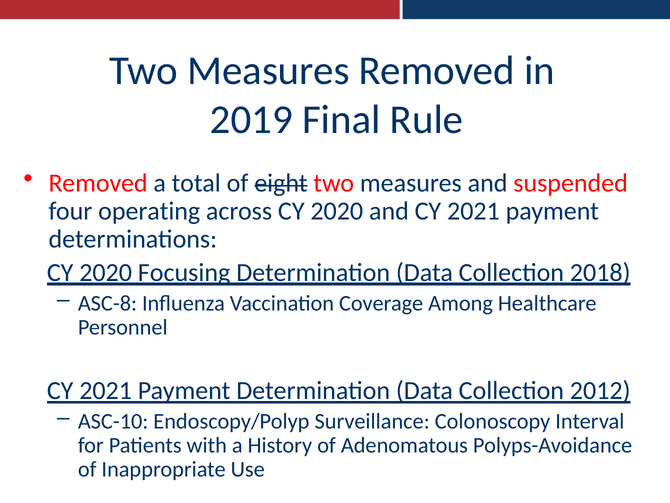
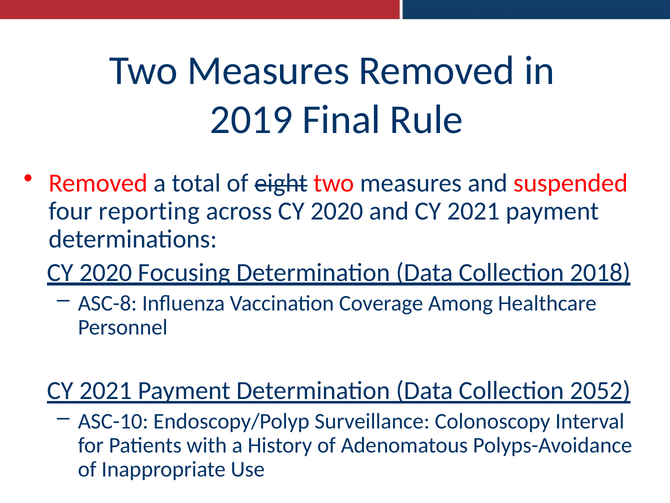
operating: operating -> reporting (149, 211)
2012: 2012 -> 2052 (600, 390)
